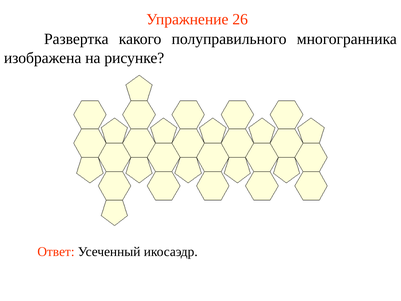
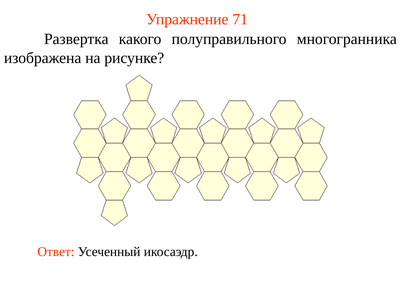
26: 26 -> 71 (240, 19)
